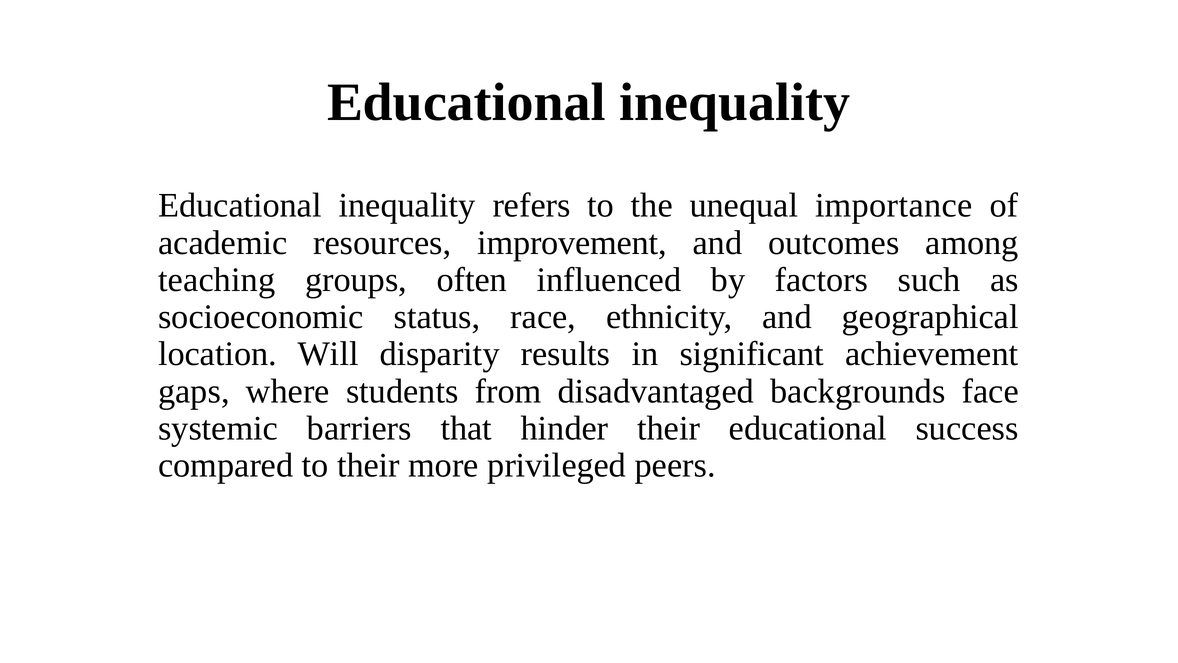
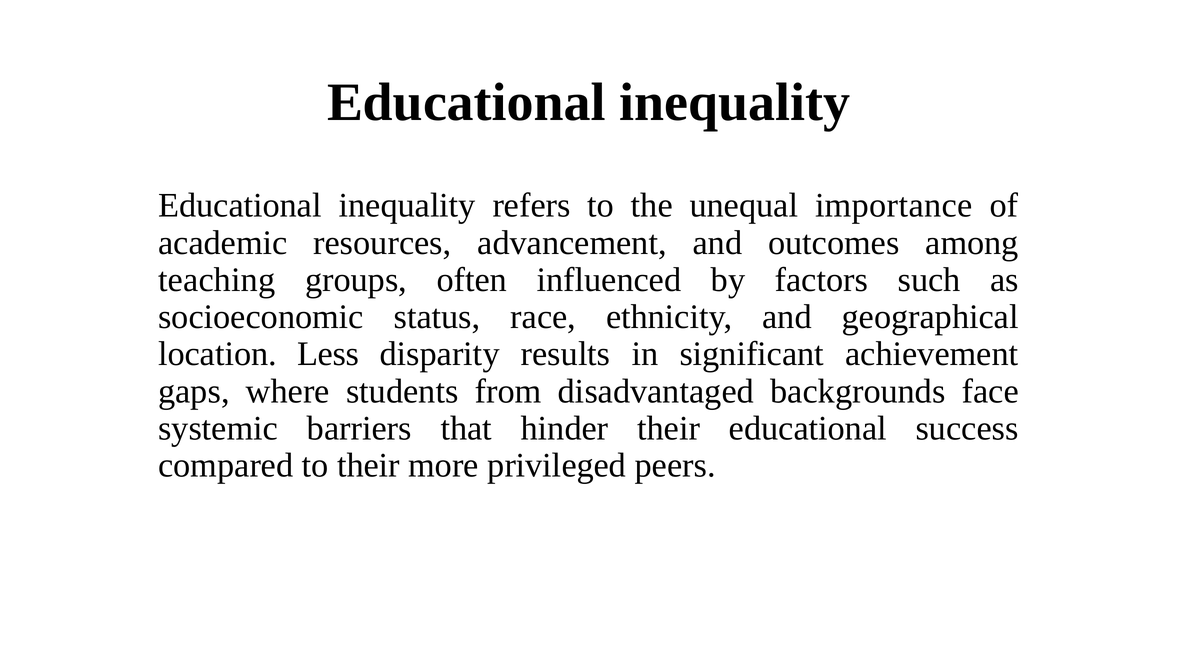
improvement: improvement -> advancement (572, 243)
Will: Will -> Less (328, 354)
